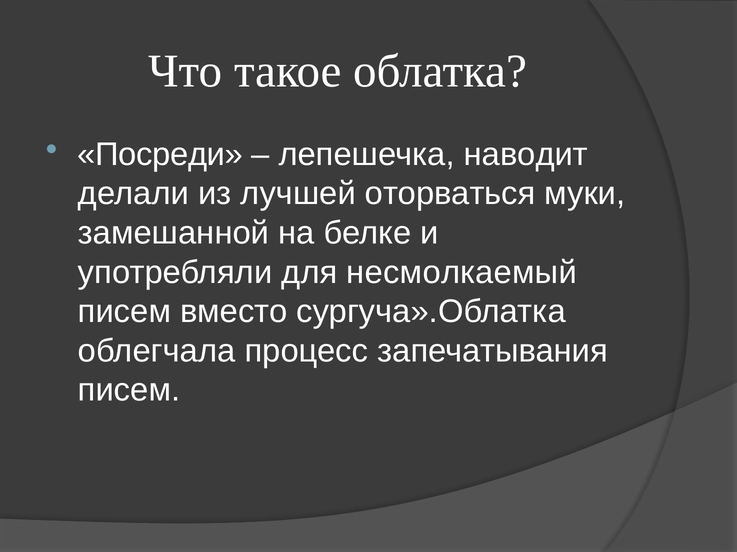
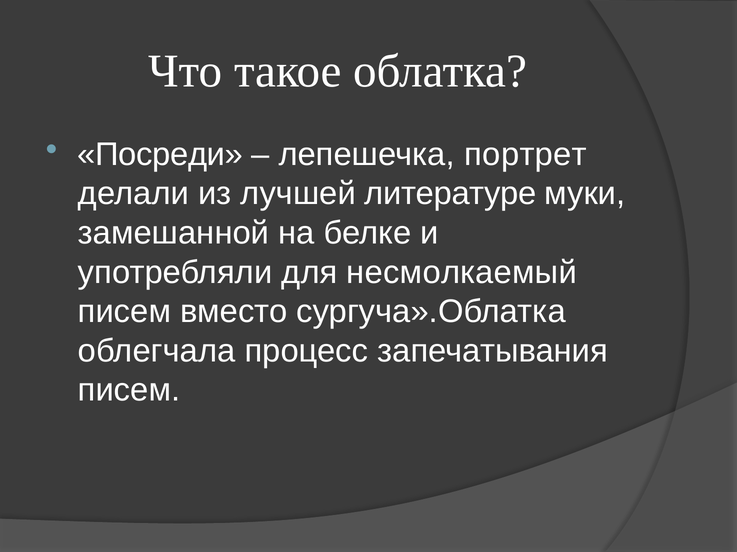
наводит: наводит -> портрет (526, 155)
оторваться: оторваться -> литературе (450, 194)
